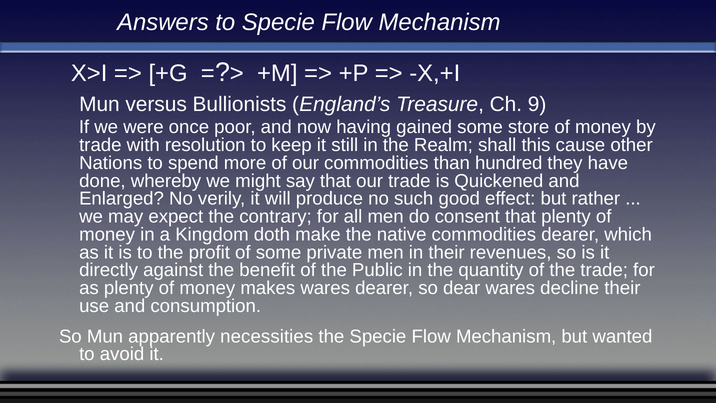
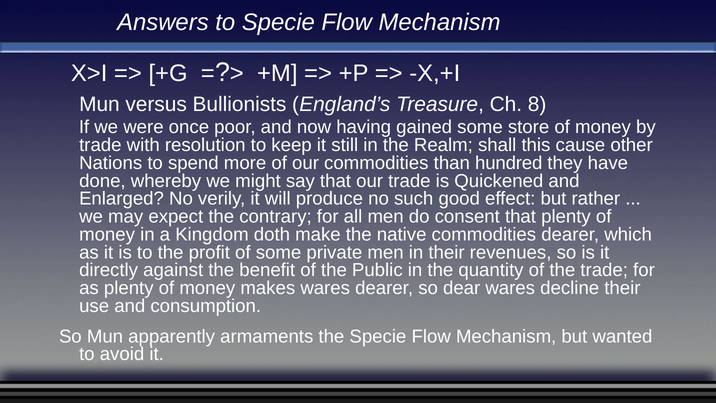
9: 9 -> 8 (537, 104)
necessities: necessities -> armaments (267, 336)
